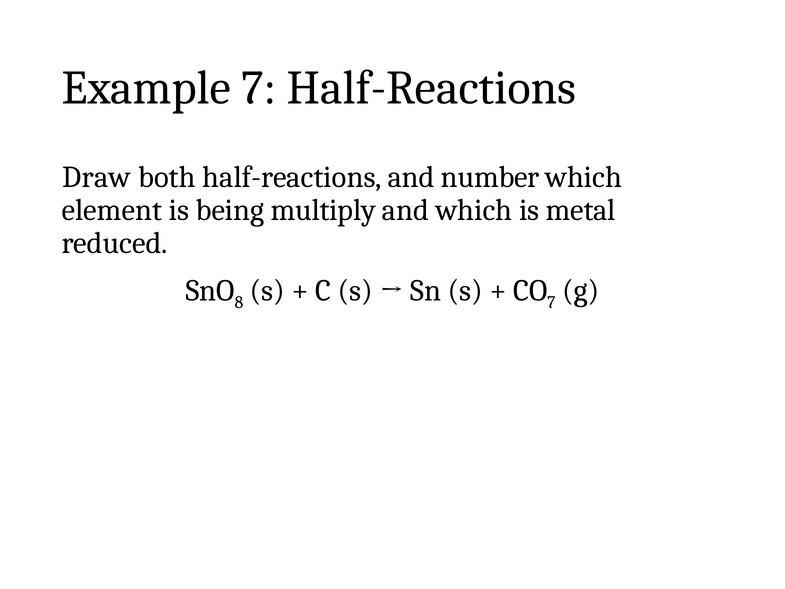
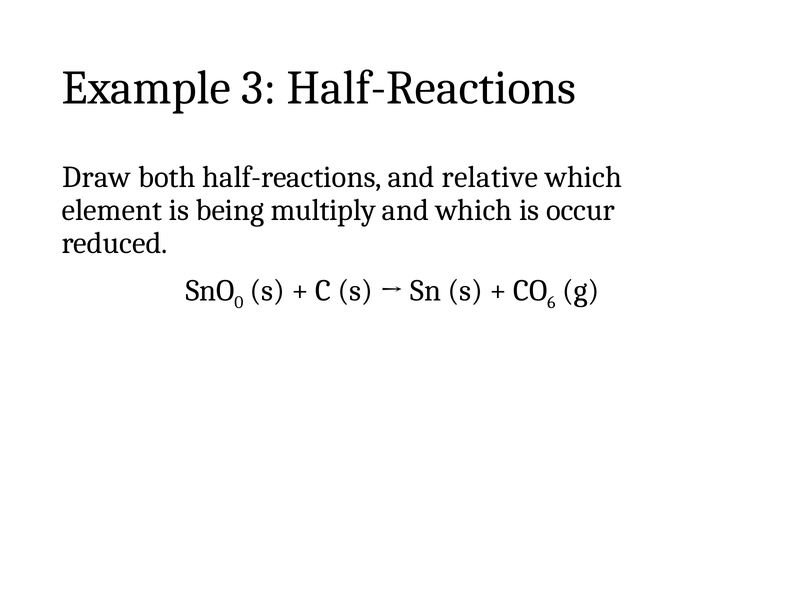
Example 7: 7 -> 3 (259, 88)
number: number -> relative (490, 177)
metal: metal -> occur (581, 210)
8: 8 -> 0 (239, 302)
7: 7 -> 6 (551, 302)
